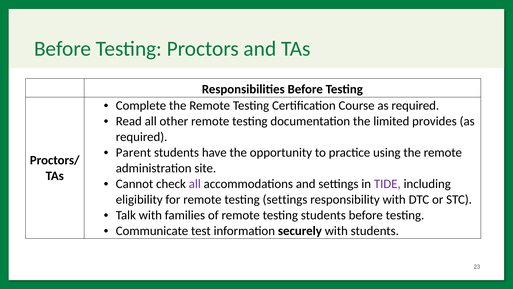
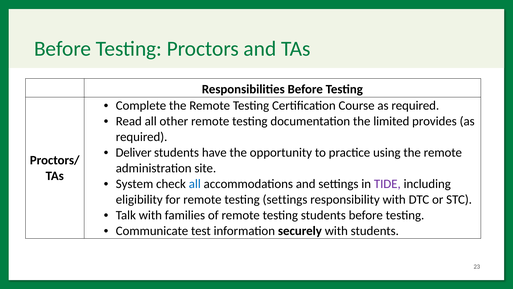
Parent: Parent -> Deliver (134, 152)
Cannot: Cannot -> System (135, 184)
all colour: purple -> blue (195, 184)
